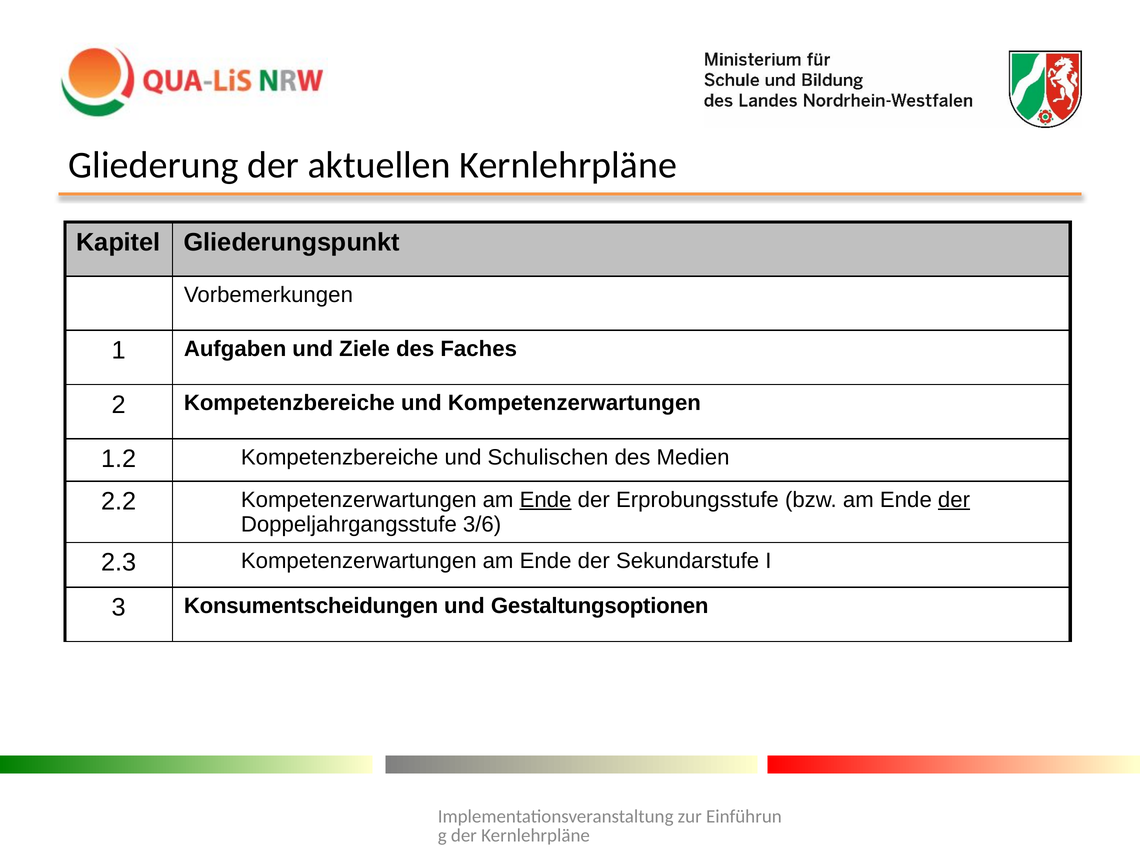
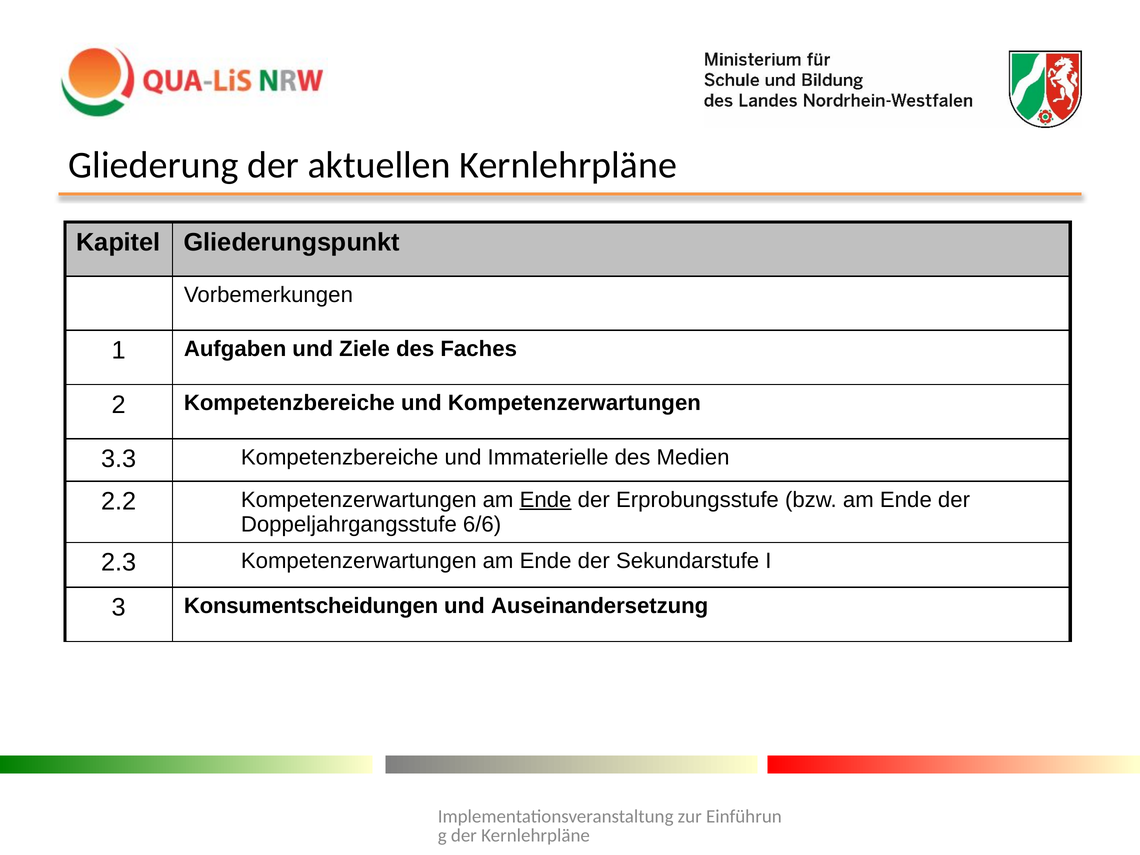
1.2: 1.2 -> 3.3 (119, 459)
Schulischen: Schulischen -> Immaterielle (548, 457)
der underline: present -> none (954, 500)
3/6: 3/6 -> 6/6 (482, 525)
Gestaltungsoptionen: Gestaltungsoptionen -> Auseinandersetzung (600, 606)
